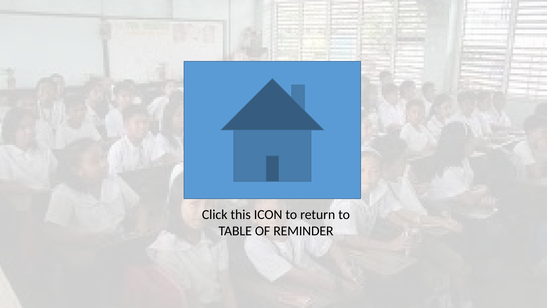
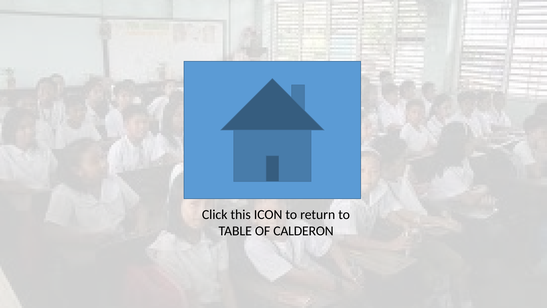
REMINDER: REMINDER -> CALDERON (303, 231)
